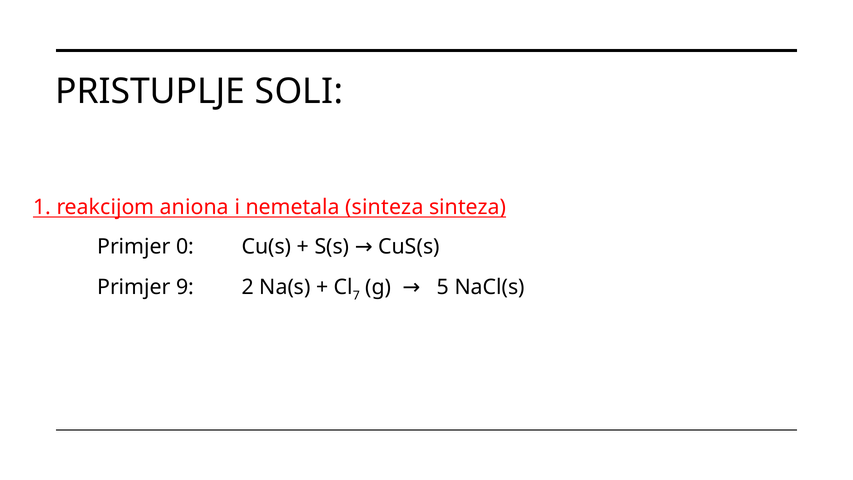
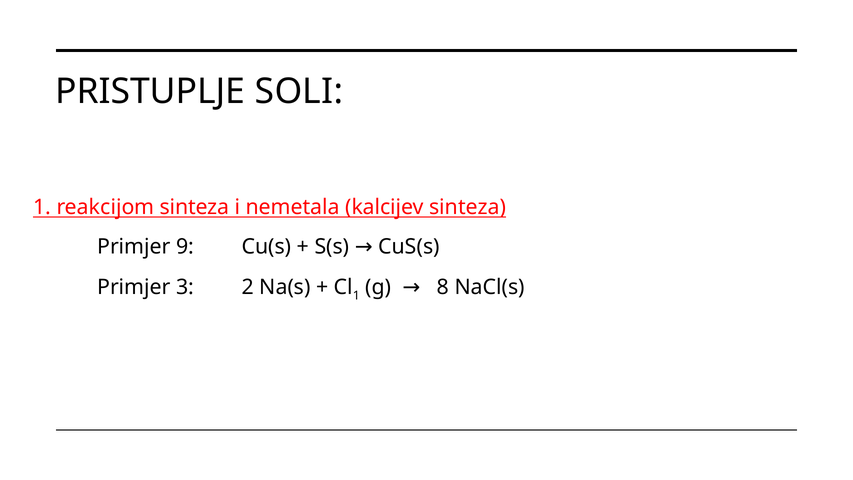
reakcijom aniona: aniona -> sinteza (195, 207)
nemetala sinteza: sinteza -> kalcijev (385, 207)
0: 0 -> 9 (185, 247)
9: 9 -> 3 (185, 287)
7: 7 -> 1 (356, 295)
5: 5 -> 8 (443, 287)
